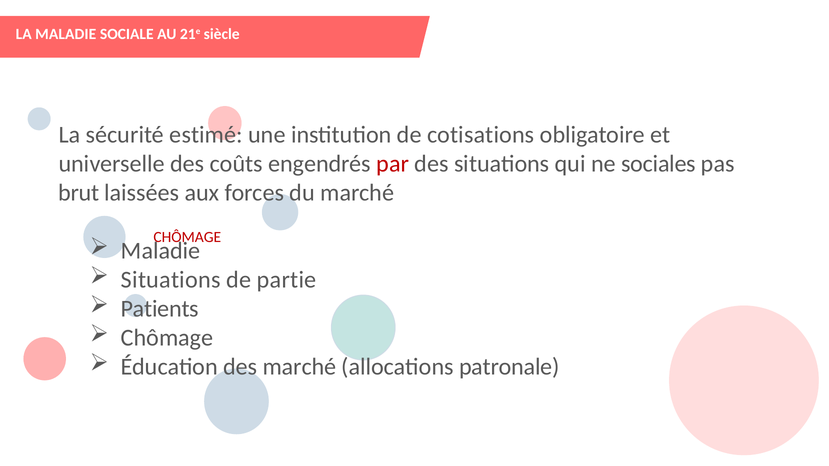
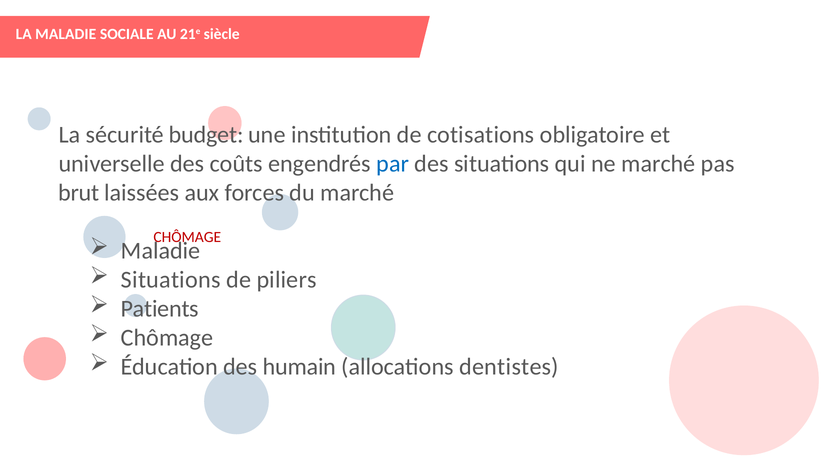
estimé: estimé -> budget (206, 135)
par colour: red -> blue (393, 164)
ne sociales: sociales -> marché (658, 164)
partie: partie -> piliers (287, 280)
des marché: marché -> humain (299, 367)
patronale: patronale -> dentistes (509, 367)
